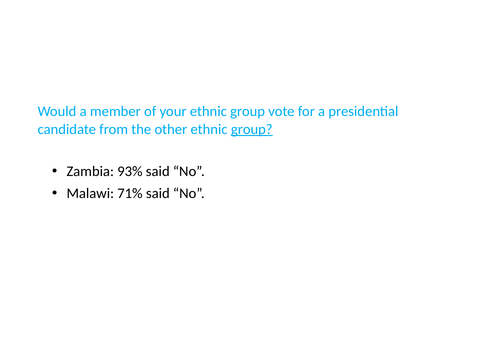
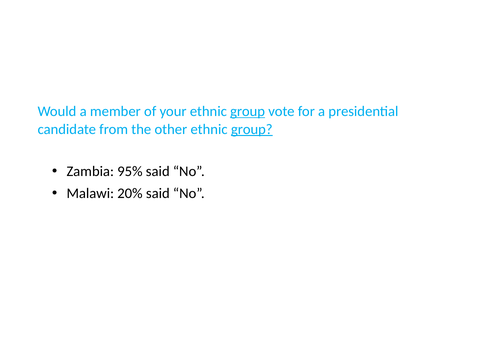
group underline: none -> present (248, 111)
93%: 93% -> 95% (130, 171)
71%: 71% -> 20% (130, 193)
